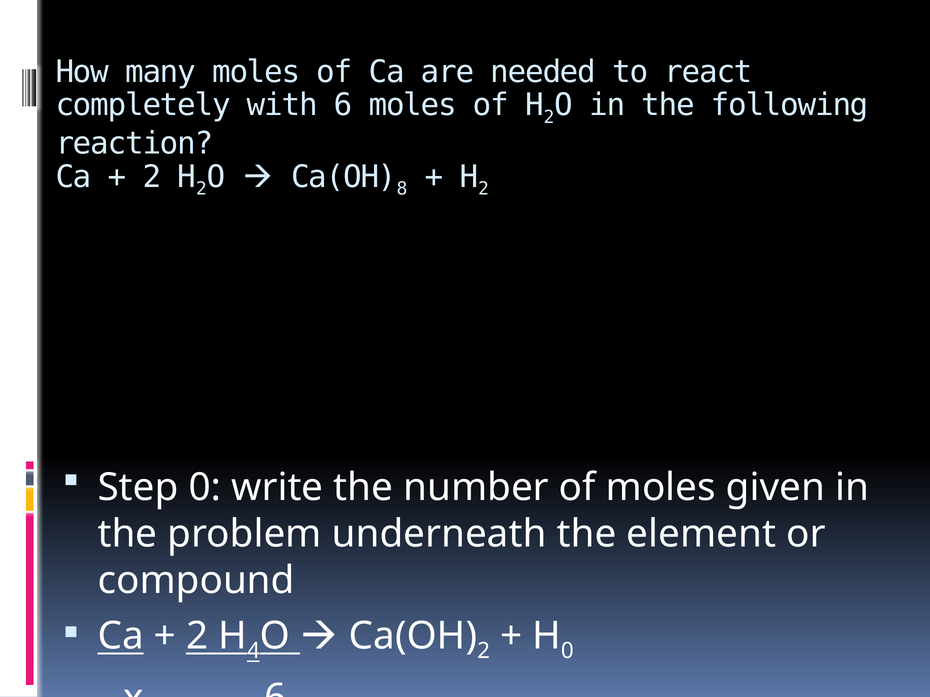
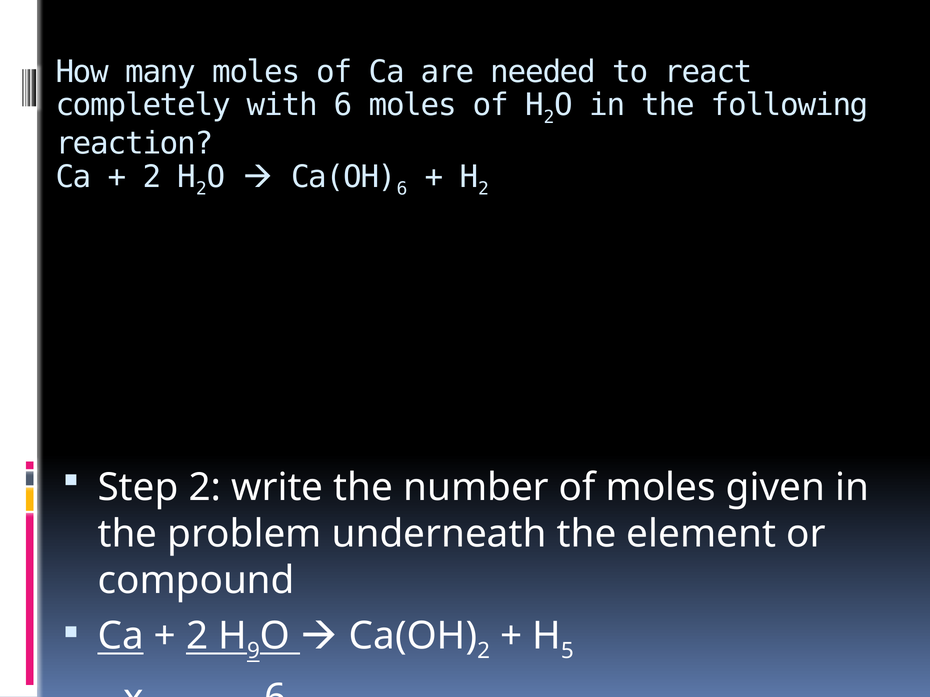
8: 8 -> 6 (402, 189)
Step 0: 0 -> 2 (205, 488)
4: 4 -> 9 (253, 651)
0: 0 -> 5 (567, 651)
